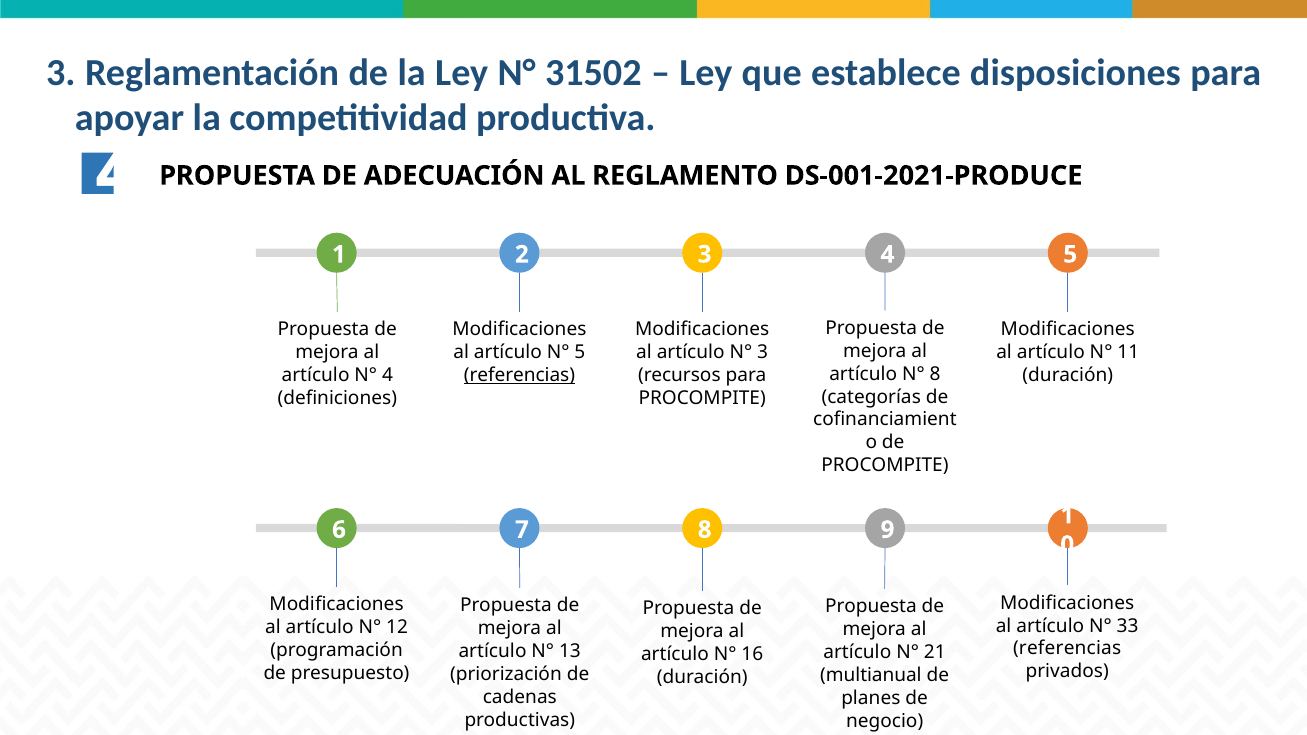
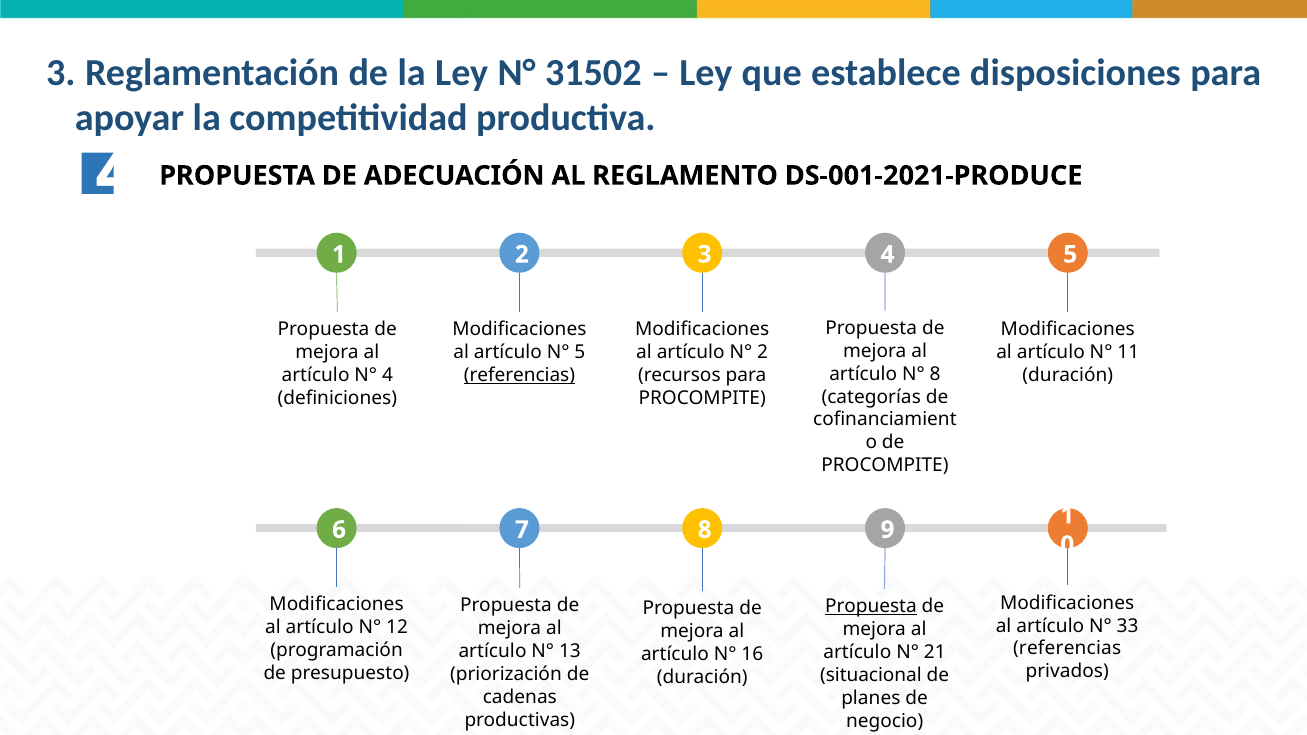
N° 3: 3 -> 2 (763, 352)
Propuesta underline: none -> present (871, 607)
multianual: multianual -> situacional (871, 675)
